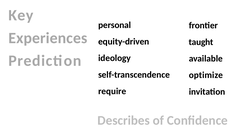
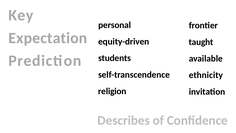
Experiences: Experiences -> Expectation (48, 38)
ideology: ideology -> students (115, 58)
optimize: optimize -> ethnicity (206, 75)
require: require -> religion (112, 91)
